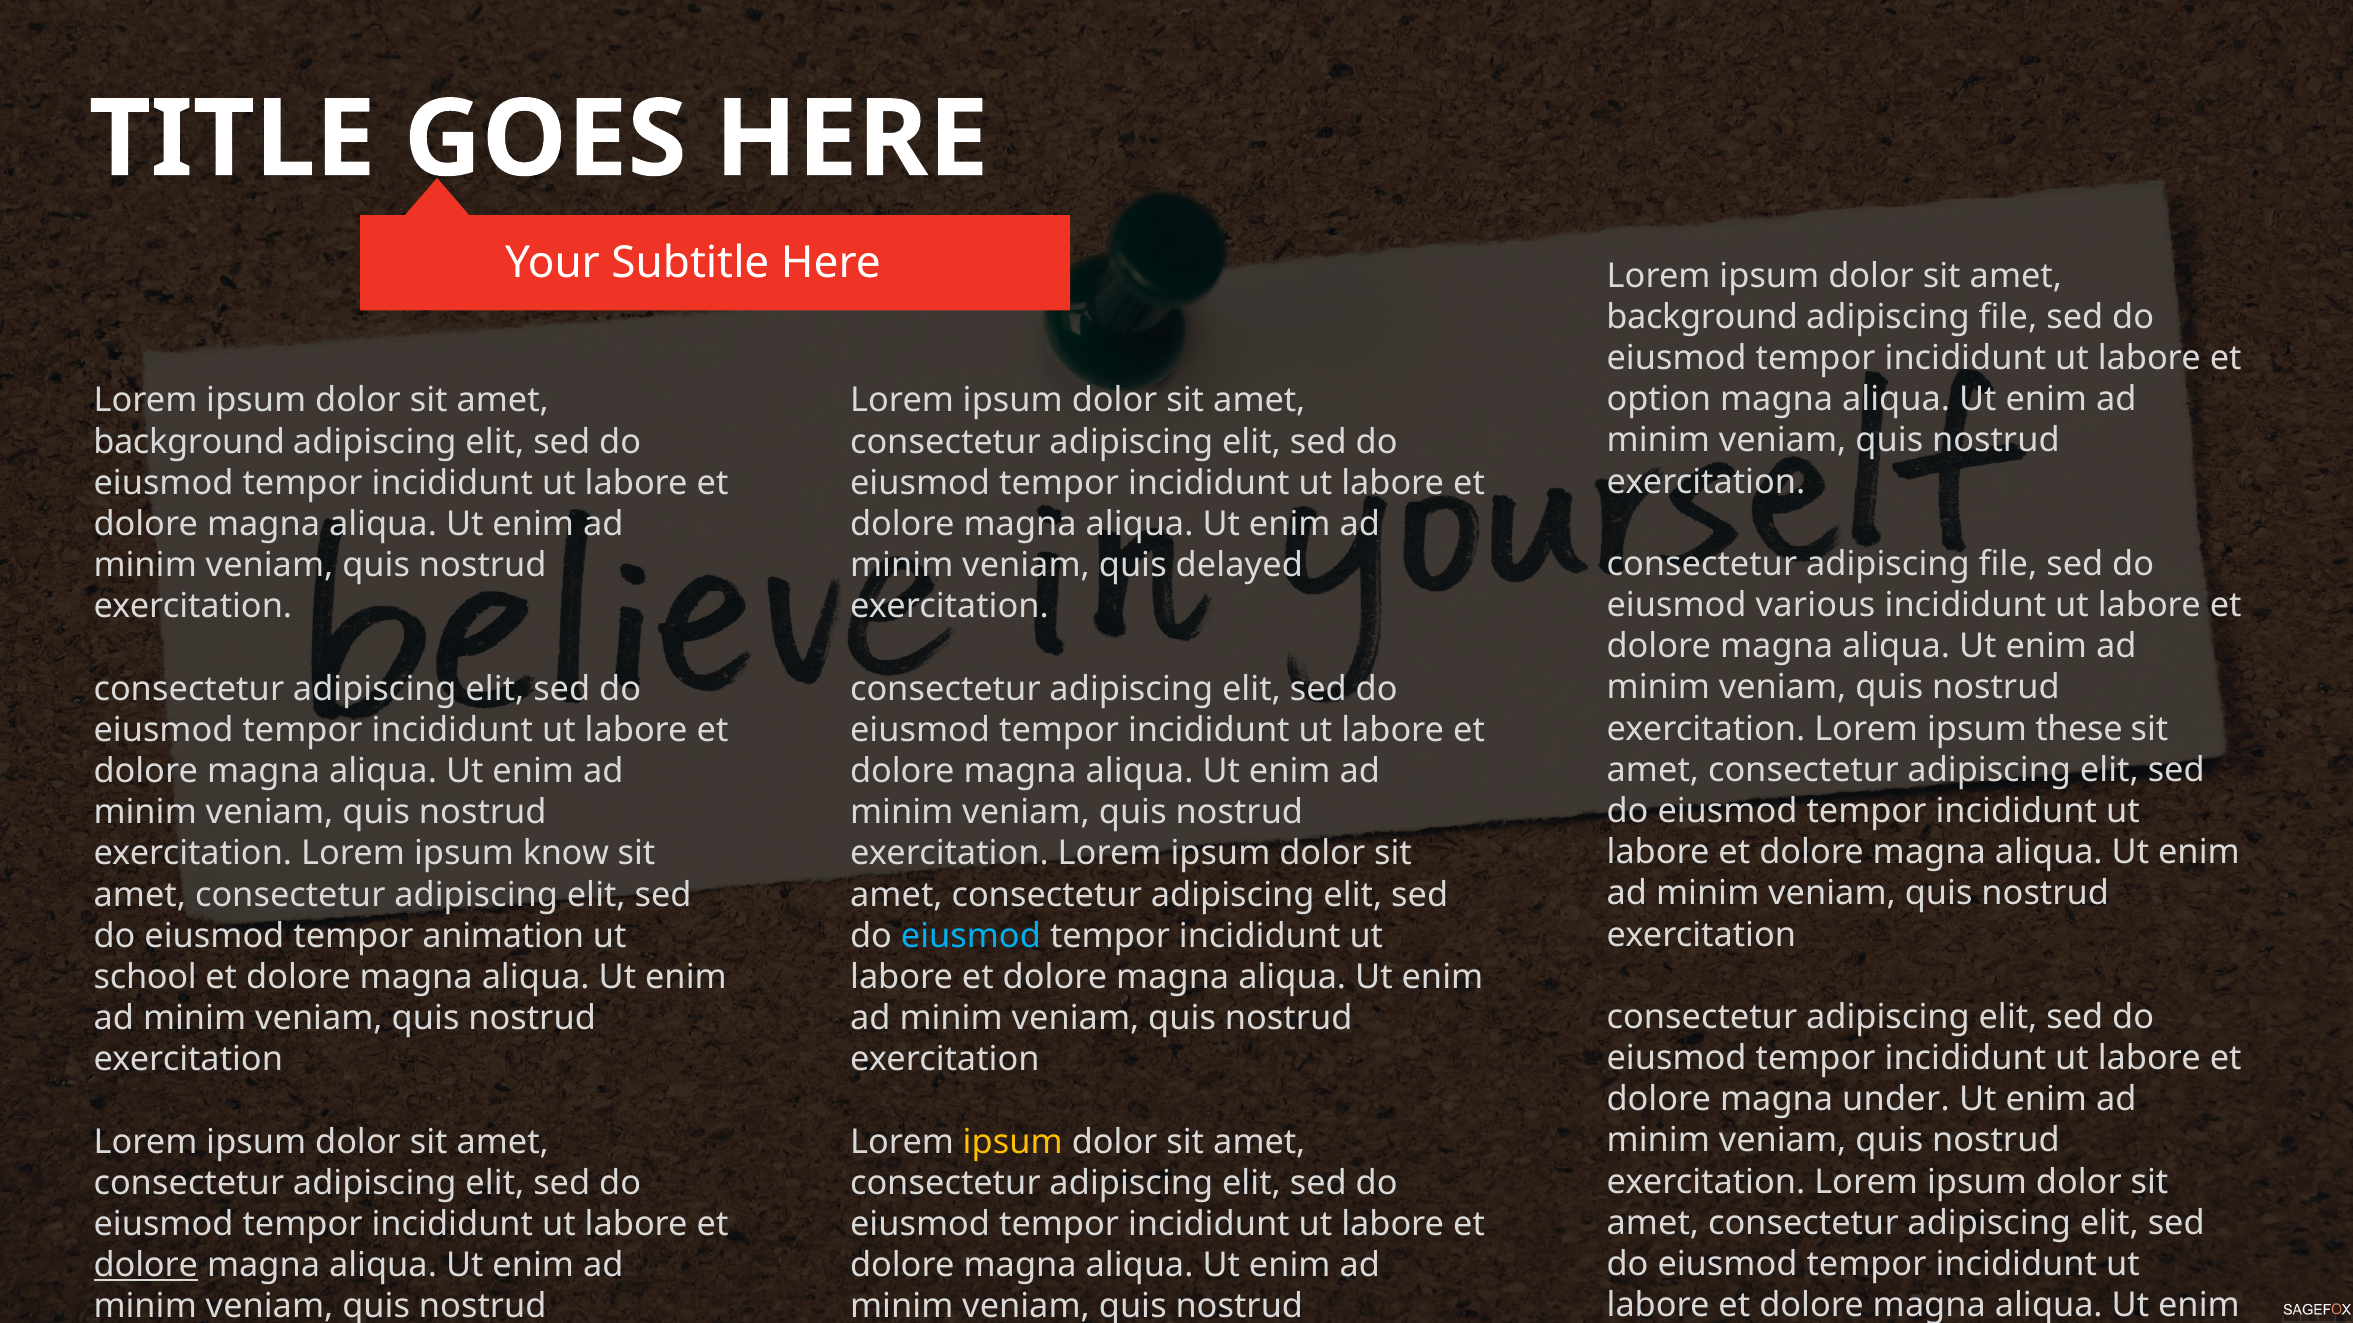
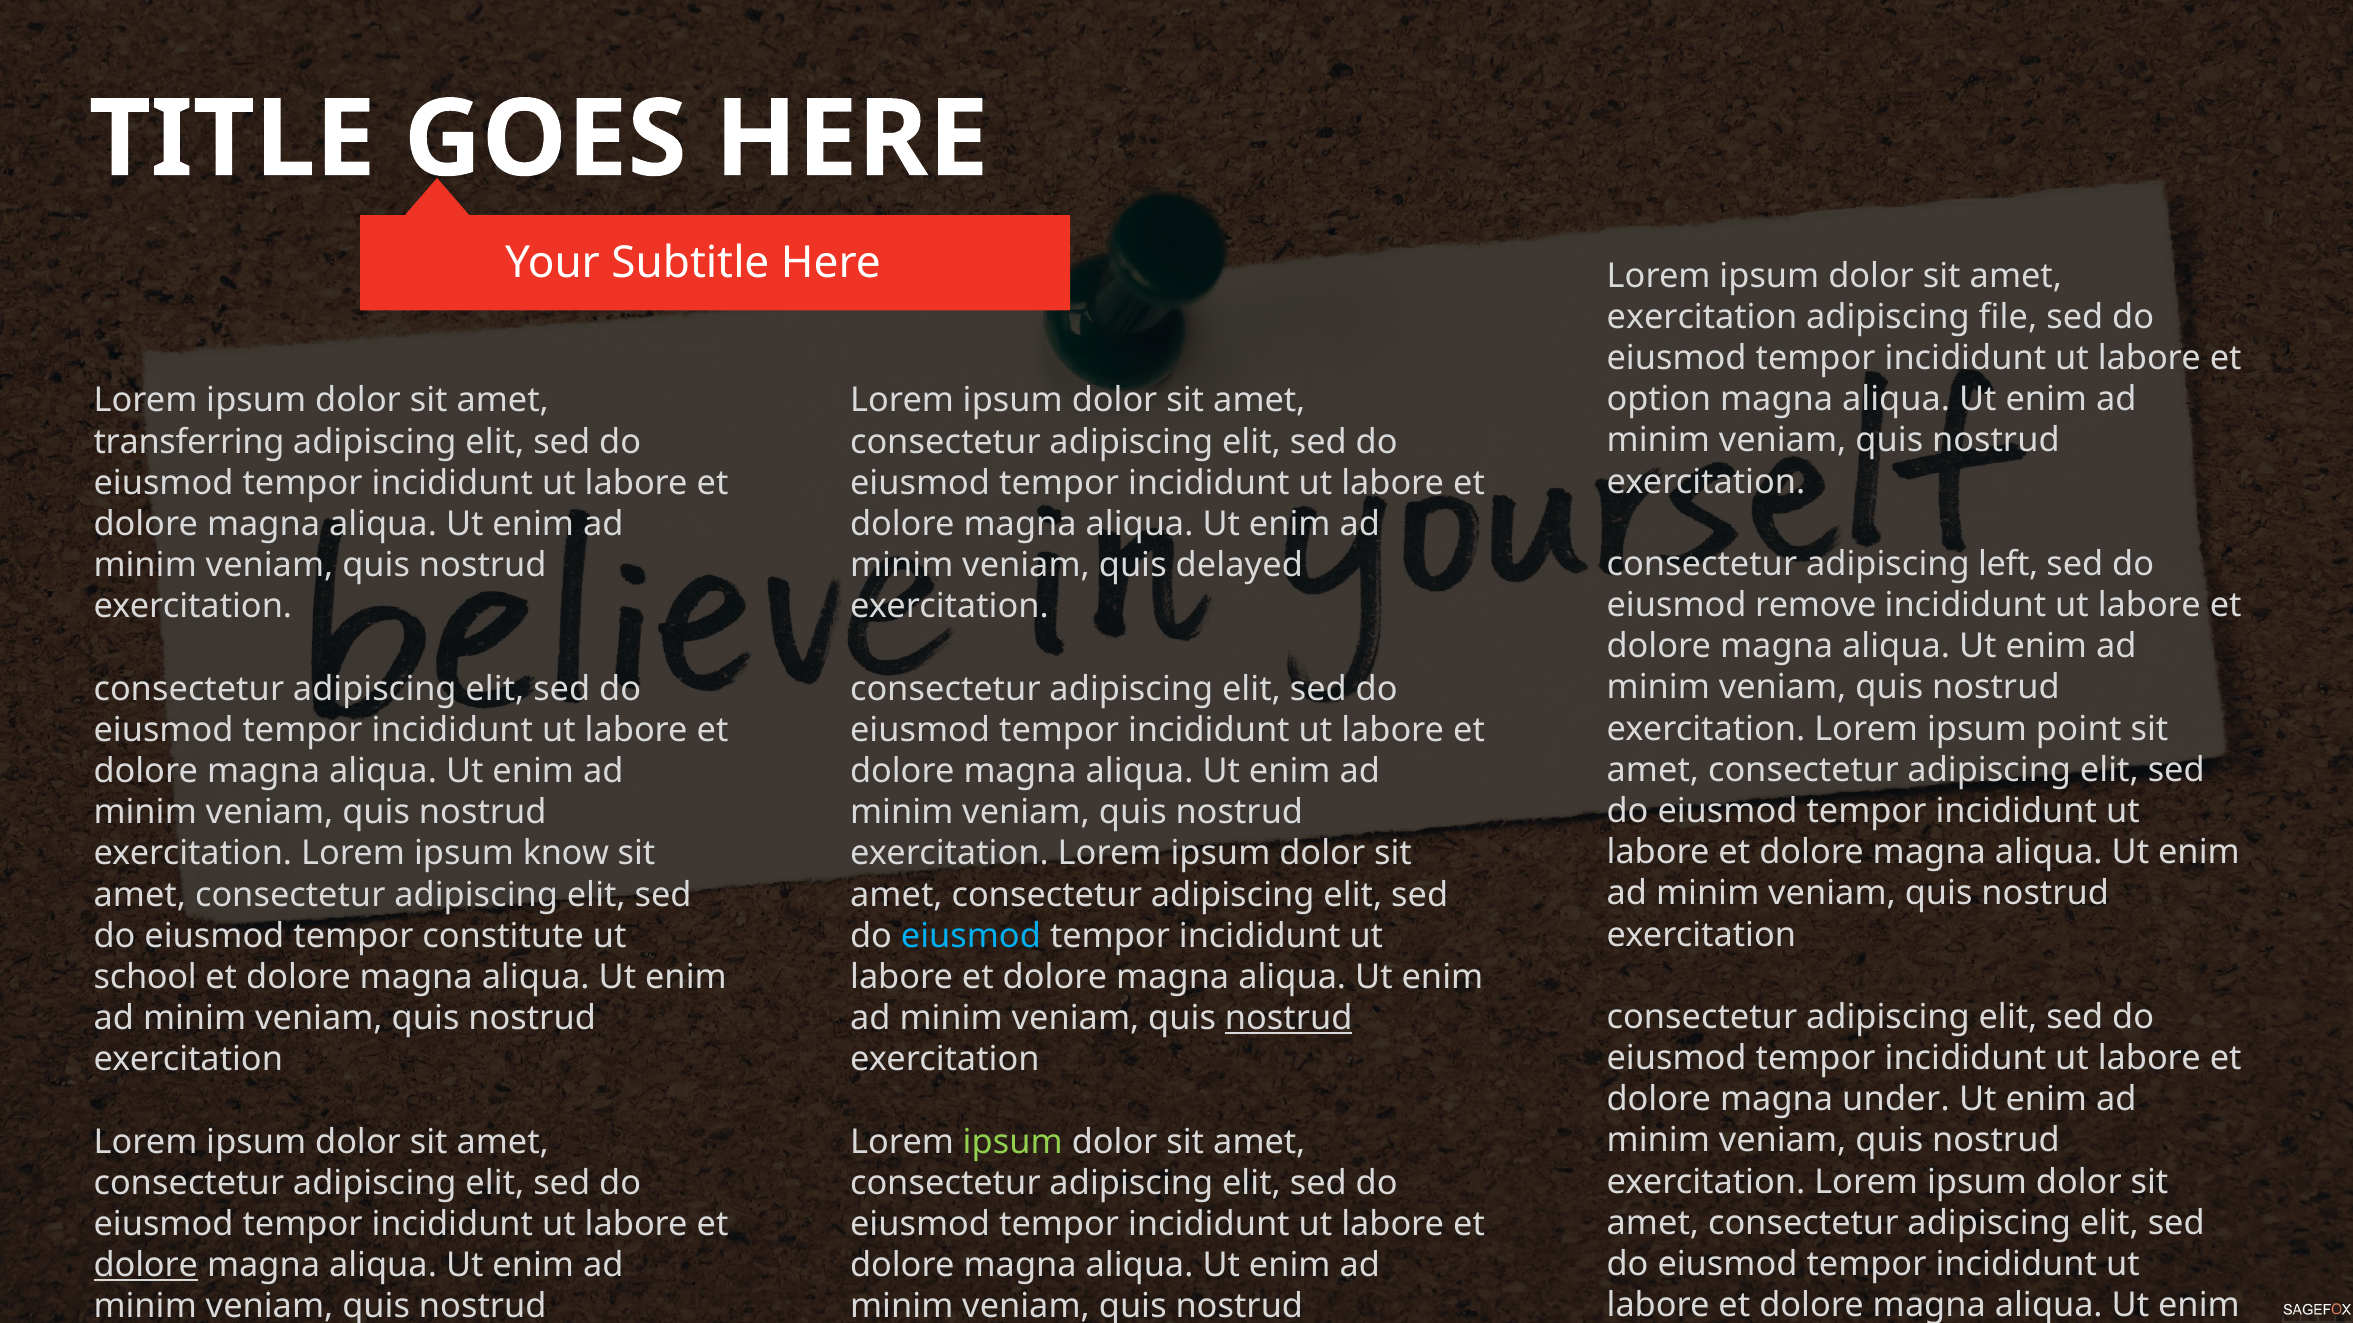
background: background -> exercitation (1702, 317)
background: background -> transferring (189, 442)
consectetur adipiscing file: file -> left (2008, 564)
various: various -> remove (1816, 605)
these: these -> point (2079, 729)
animation: animation -> constitute (503, 936)
nostrud underline: none -> present (1289, 1019)
ipsum colour: yellow -> light green (1013, 1142)
